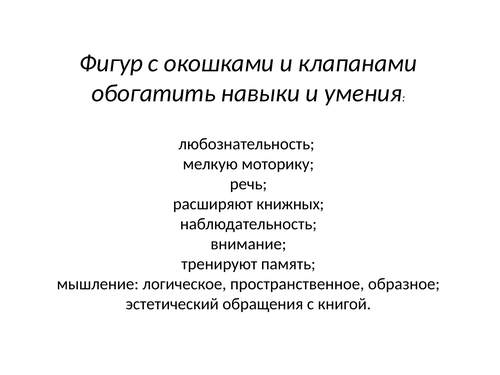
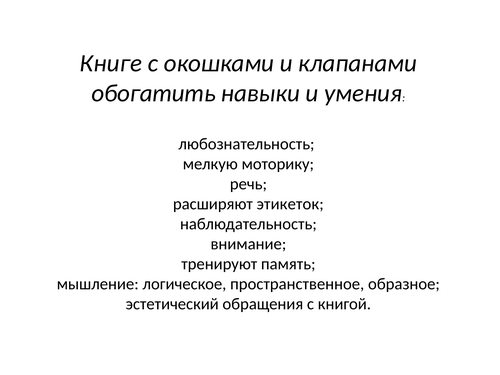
Фигур: Фигур -> Книге (111, 63)
книжных: книжных -> этикеток (290, 204)
